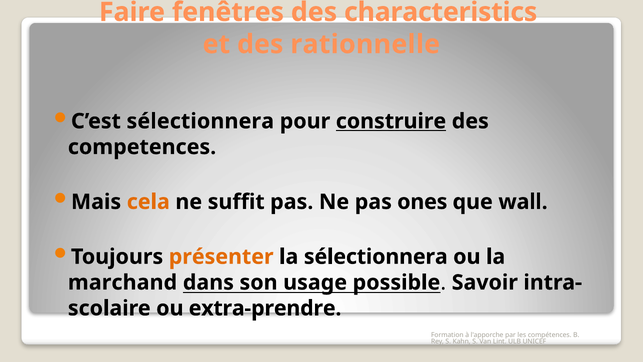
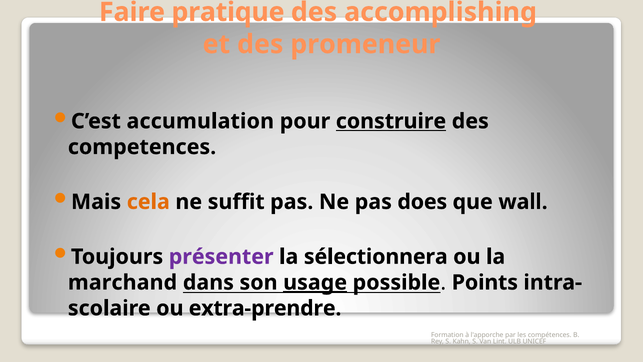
fenêtres: fenêtres -> pratique (228, 12)
characteristics: characteristics -> accomplishing (441, 12)
rationnelle: rationnelle -> promeneur (365, 44)
C’est sélectionnera: sélectionnera -> accumulation (200, 121)
ones: ones -> does (422, 202)
présenter colour: orange -> purple (221, 257)
usage underline: none -> present (315, 282)
Savoir: Savoir -> Points (485, 282)
